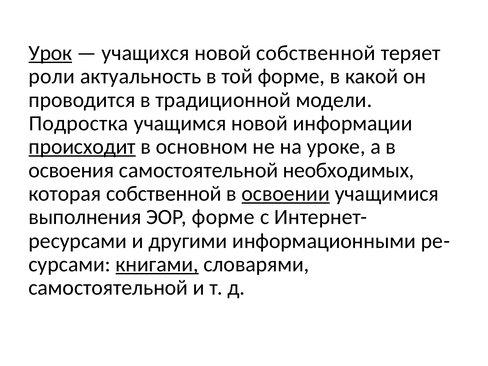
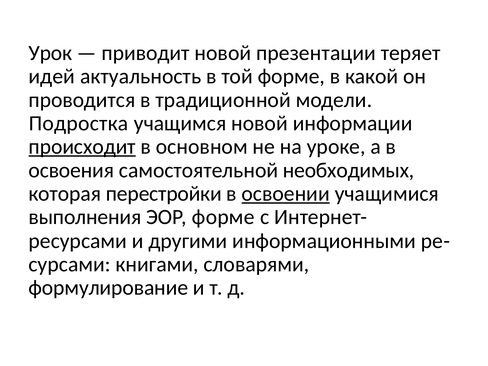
Урок underline: present -> none (50, 53)
учащихся: учащихся -> приводит (146, 53)
новой собственной: собственной -> презентации (316, 53)
роли: роли -> идей (52, 76)
которая собственной: собственной -> перестройки (164, 194)
книгами underline: present -> none (157, 264)
самостоятельной: самостоятельной -> формулирование (108, 288)
